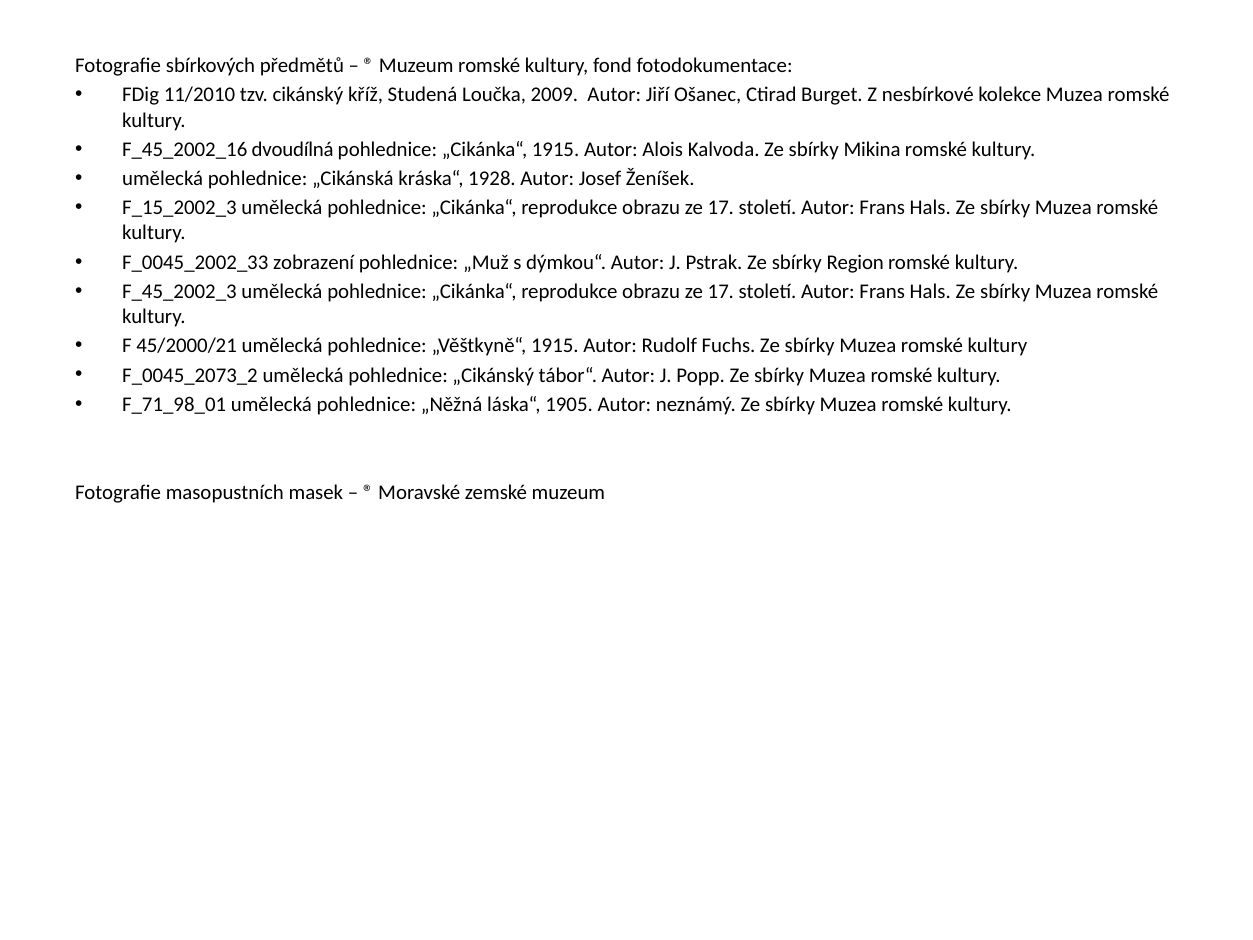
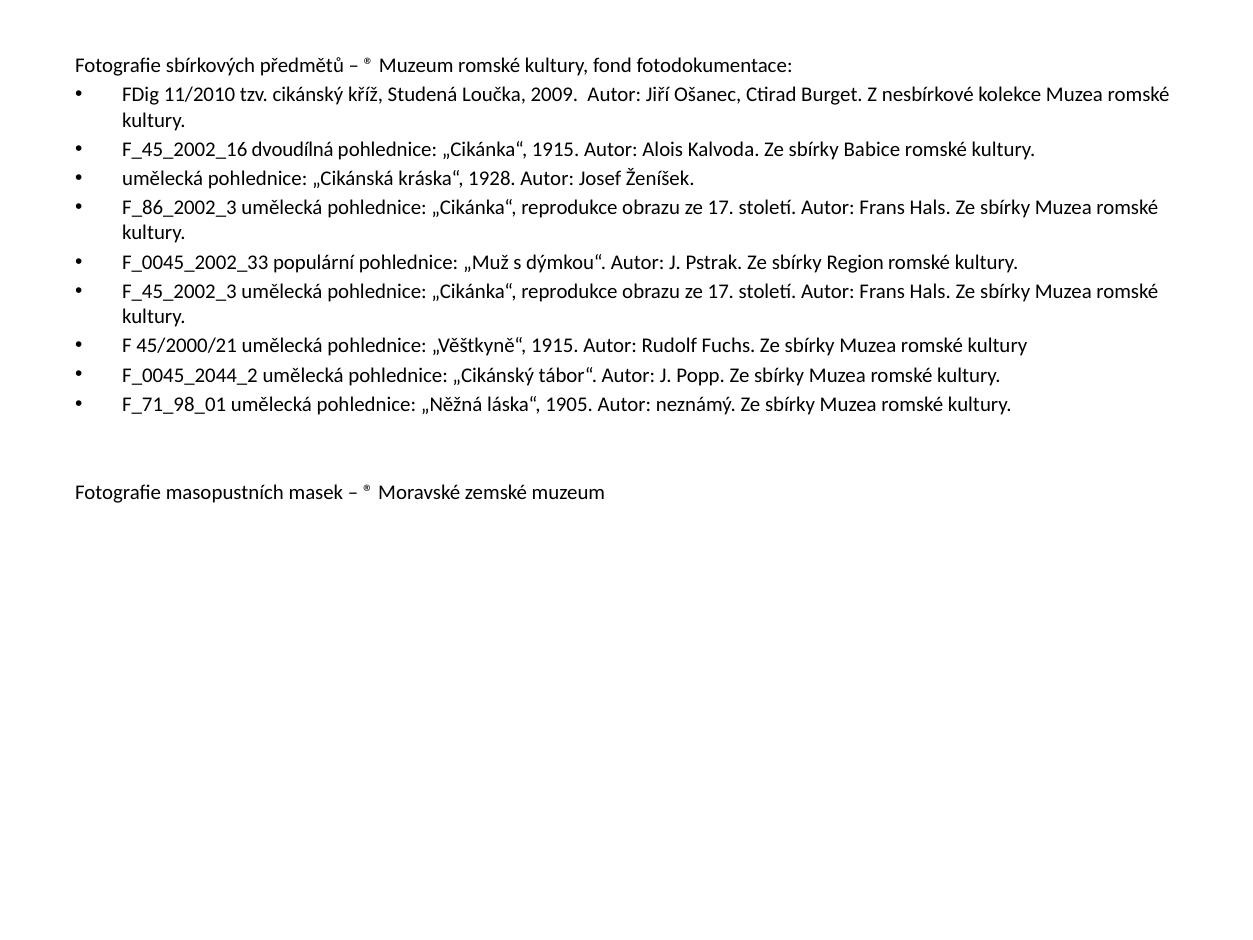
Mikina: Mikina -> Babice (872, 149)
F_15_2002_3: F_15_2002_3 -> F_86_2002_3 (179, 208)
zobrazení: zobrazení -> populární (314, 262)
F_0045_2073_2: F_0045_2073_2 -> F_0045_2044_2 (190, 375)
